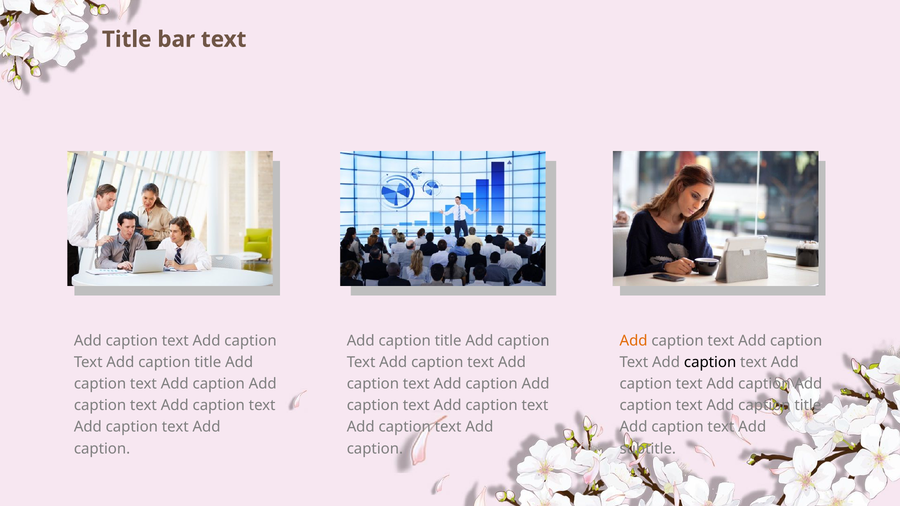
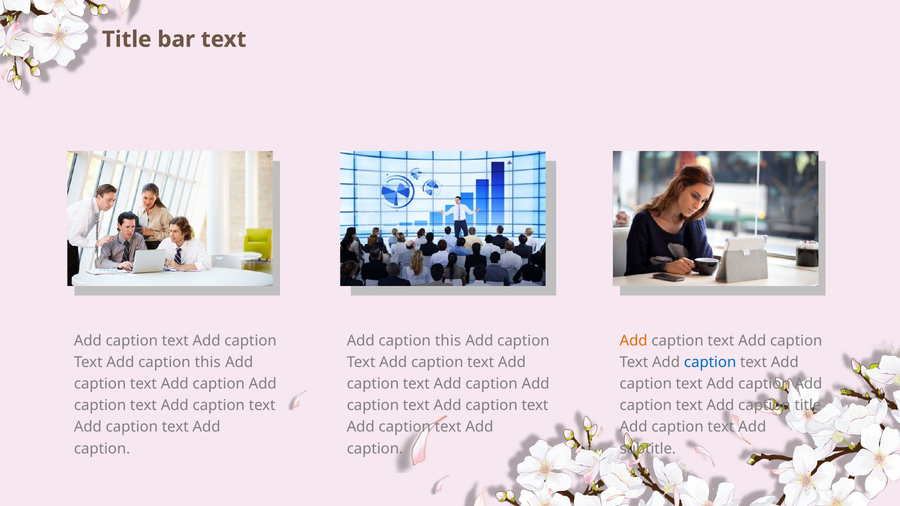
title: title -> this (448, 341)
title: title -> this (208, 362)
caption colour: black -> blue (710, 362)
